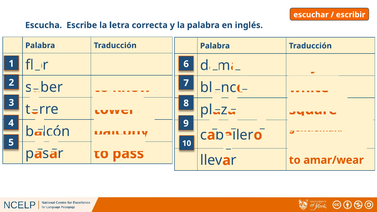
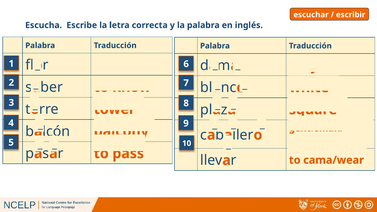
amar/wear: amar/wear -> cama/wear (334, 160)
